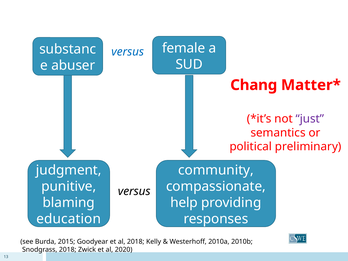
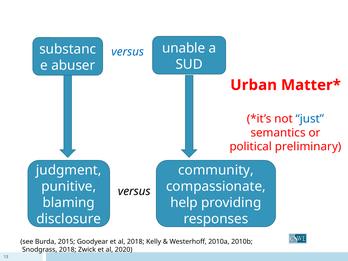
female: female -> unable (184, 48)
Chang: Chang -> Urban (254, 85)
just colour: purple -> blue (310, 119)
education: education -> disclosure (69, 219)
